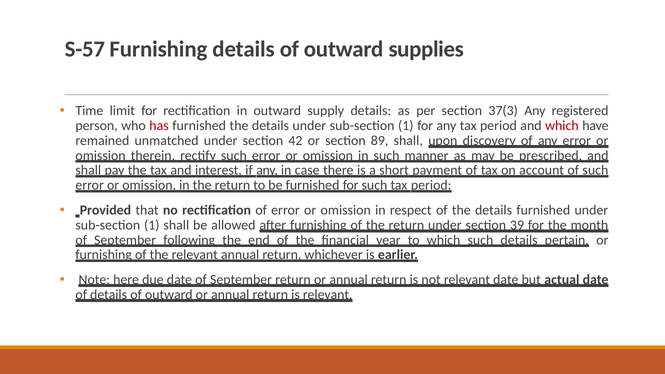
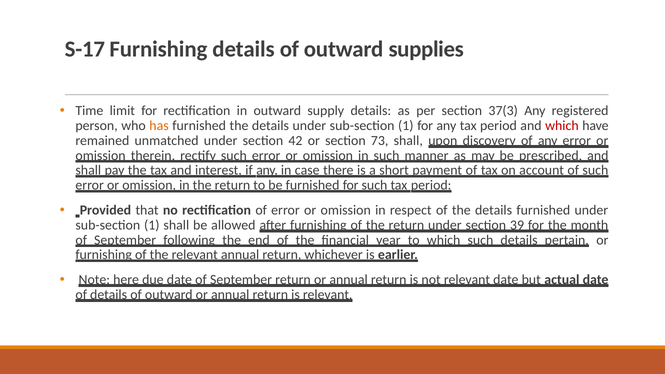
S-57: S-57 -> S-17 (85, 49)
has colour: red -> orange (159, 126)
89: 89 -> 73 (380, 140)
